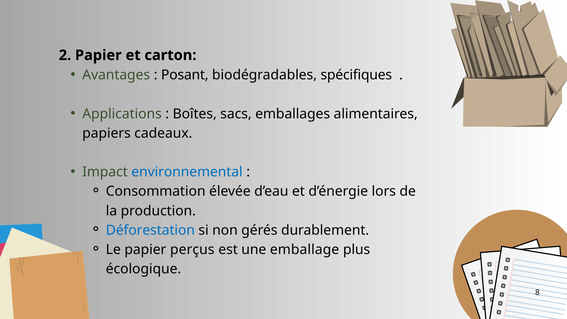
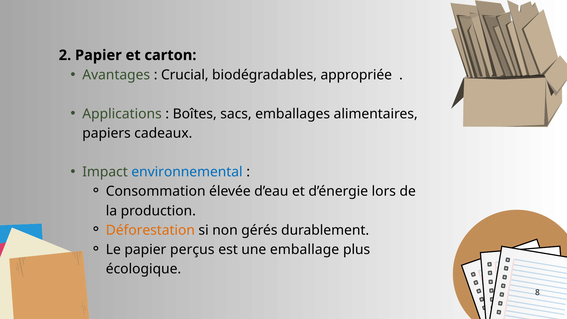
Posant: Posant -> Crucial (185, 75)
spécifiques: spécifiques -> appropriée (356, 75)
Déforestation colour: blue -> orange (150, 230)
